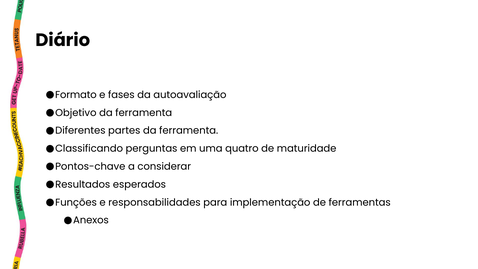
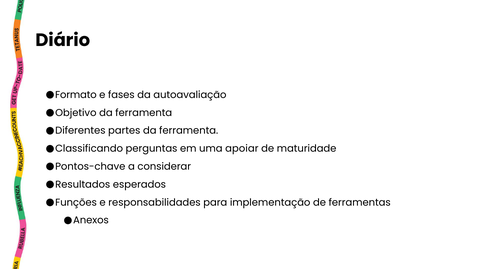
quatro: quatro -> apoiar (242, 149)
